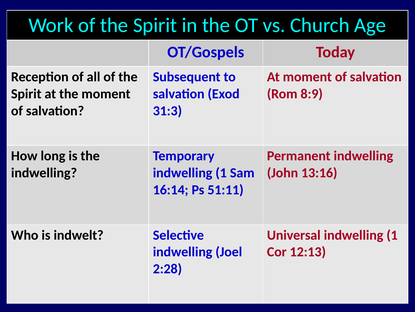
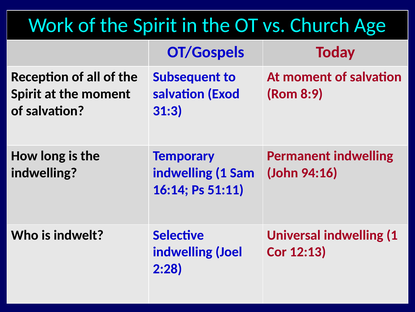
13:16: 13:16 -> 94:16 (319, 173)
